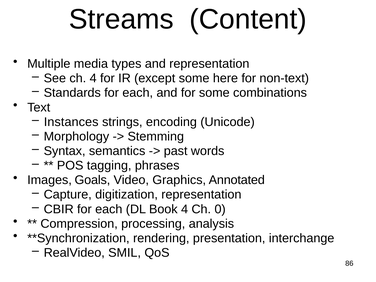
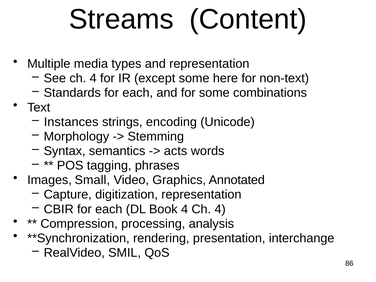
past: past -> acts (176, 151)
Goals: Goals -> Small (92, 180)
4 Ch 0: 0 -> 4 (220, 209)
